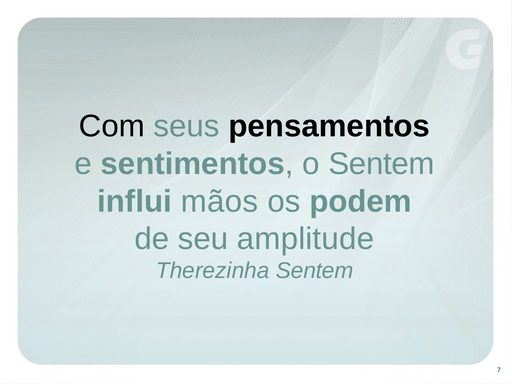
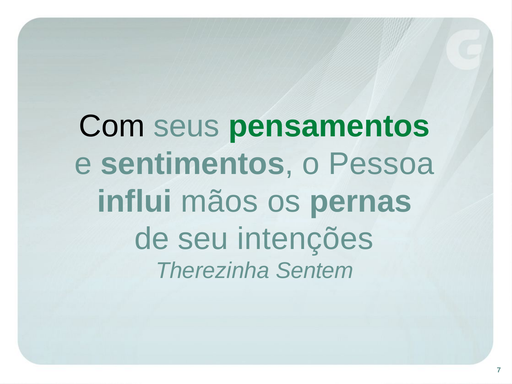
pensamentos colour: black -> green (329, 126)
o Sentem: Sentem -> Pessoa (381, 164)
podem: podem -> pernas (361, 201)
amplitude: amplitude -> intenções (305, 239)
